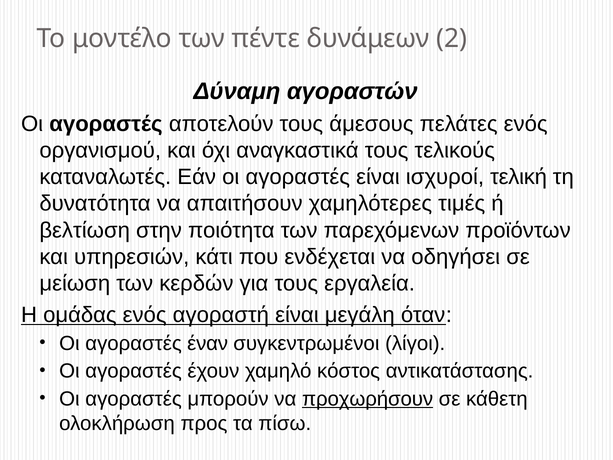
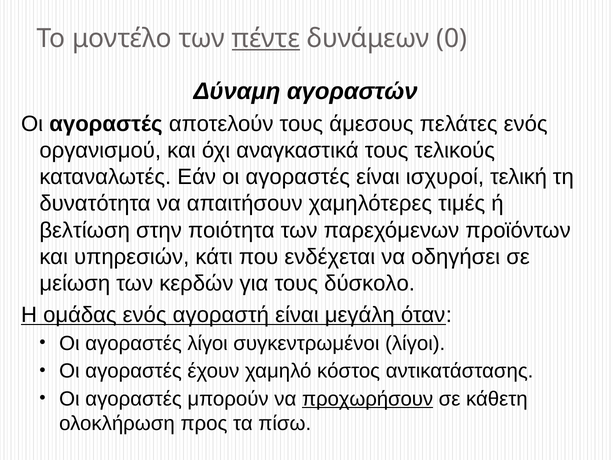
πέντε underline: none -> present (266, 38)
2: 2 -> 0 (452, 38)
εργαλεία: εργαλεία -> δύσκολο (370, 283)
αγοραστές έναν: έναν -> λίγοι (208, 343)
